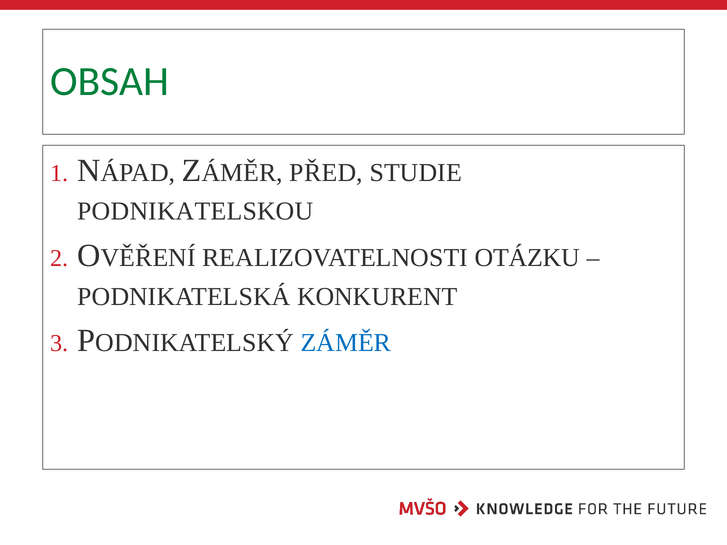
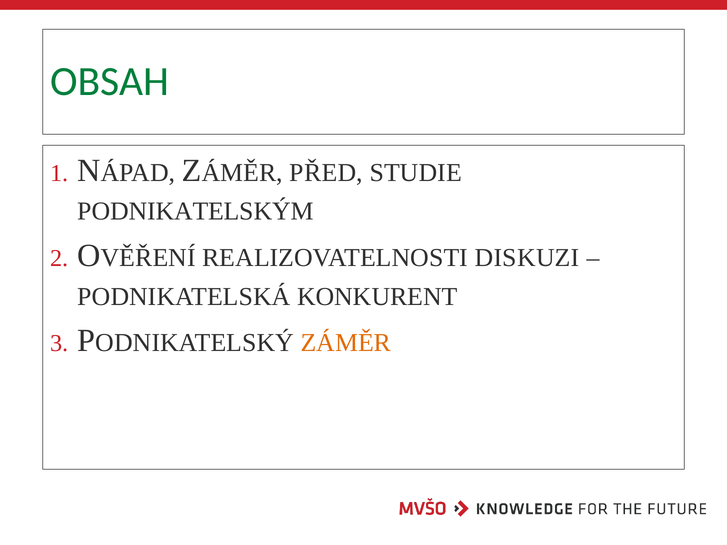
PODNIKATELSKOU: PODNIKATELSKOU -> PODNIKATELSKÝM (196, 211)
OTÁZKU: OTÁZKU -> DISKUZI (527, 258)
ZÁMĚR colour: blue -> orange (346, 343)
